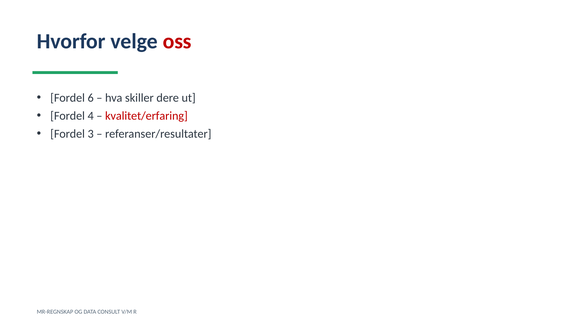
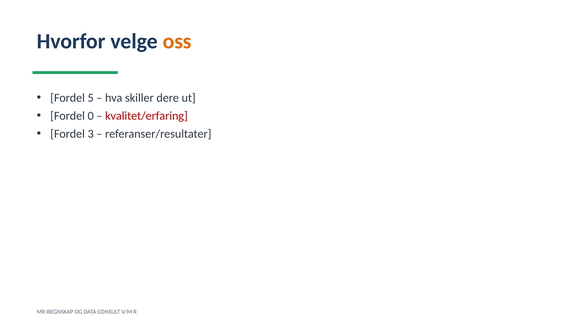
oss colour: red -> orange (177, 41)
6: 6 -> 5 (91, 98)
4: 4 -> 0 (91, 116)
